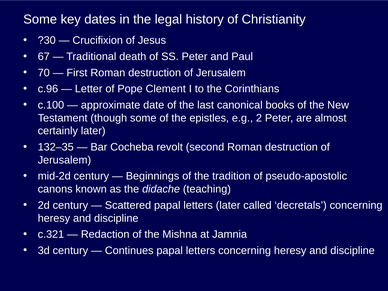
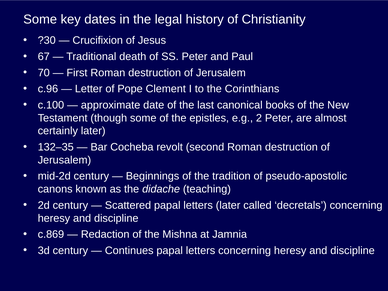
c.321: c.321 -> c.869 (51, 234)
